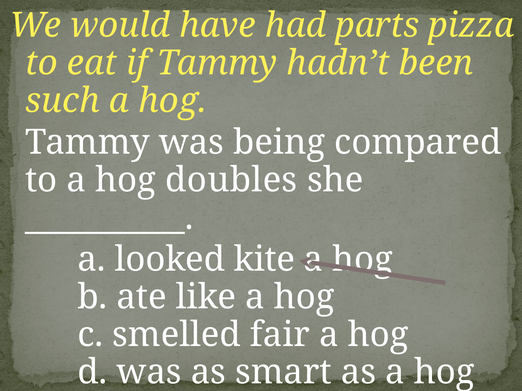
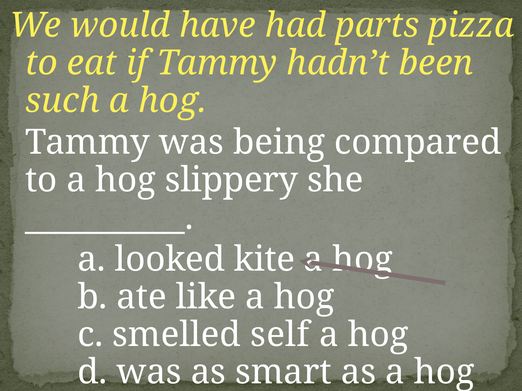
doubles: doubles -> slippery (232, 180)
fair: fair -> self (280, 335)
